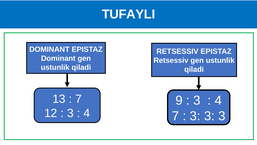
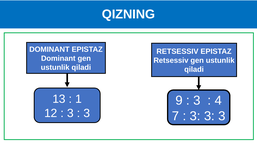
TUFAYLI: TUFAYLI -> QIZNING (128, 14)
7: 7 -> 1 (79, 99)
4: 4 -> 3 (87, 113)
